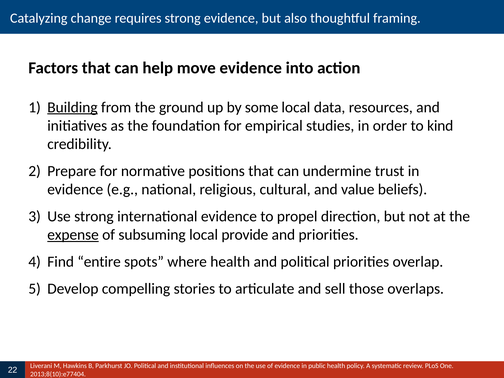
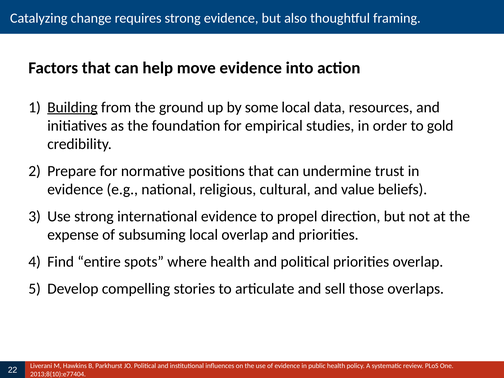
kind: kind -> gold (440, 126)
expense underline: present -> none (73, 235)
local provide: provide -> overlap (245, 235)
